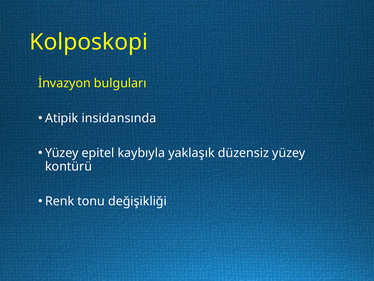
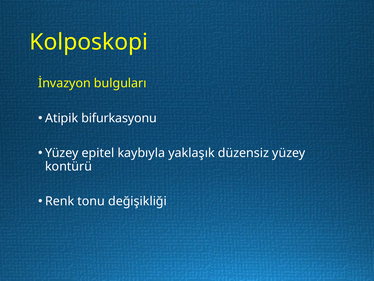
insidansında: insidansında -> bifurkasyonu (119, 118)
